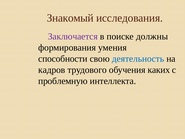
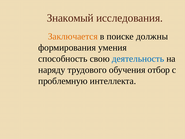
Заключается colour: purple -> orange (73, 36)
способности: способности -> способность (63, 59)
кадров: кадров -> наряду (52, 70)
каких: каких -> отбор (159, 70)
